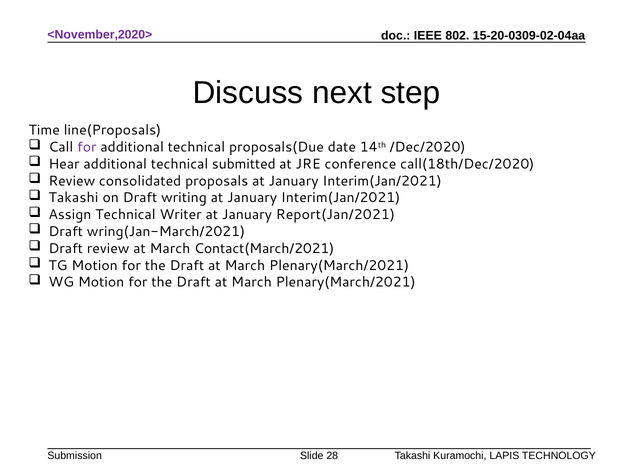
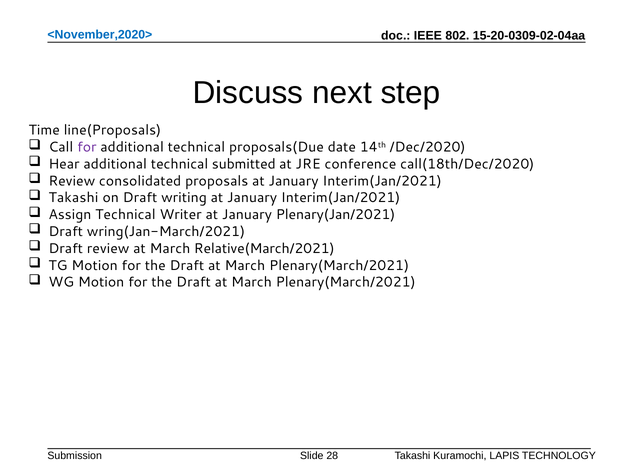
<November,2020> colour: purple -> blue (100, 35)
Report(Jan/2021: Report(Jan/2021 -> Plenary(Jan/2021 (336, 215)
Contact(March/2021: Contact(March/2021 -> Relative(March/2021 (264, 248)
